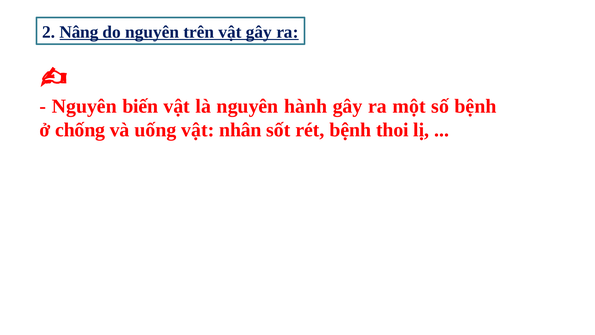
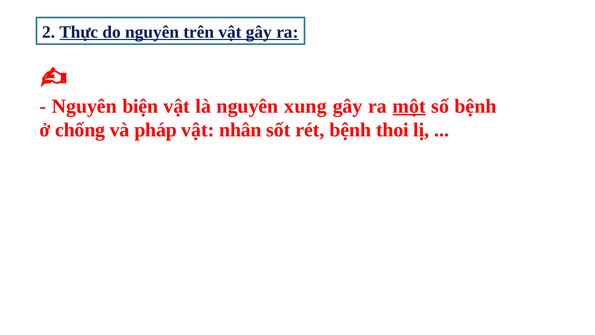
Nâng: Nâng -> Thực (79, 32)
biến: biến -> biện (140, 106)
hành: hành -> xung (305, 106)
một underline: none -> present (409, 106)
uống: uống -> pháp (156, 130)
